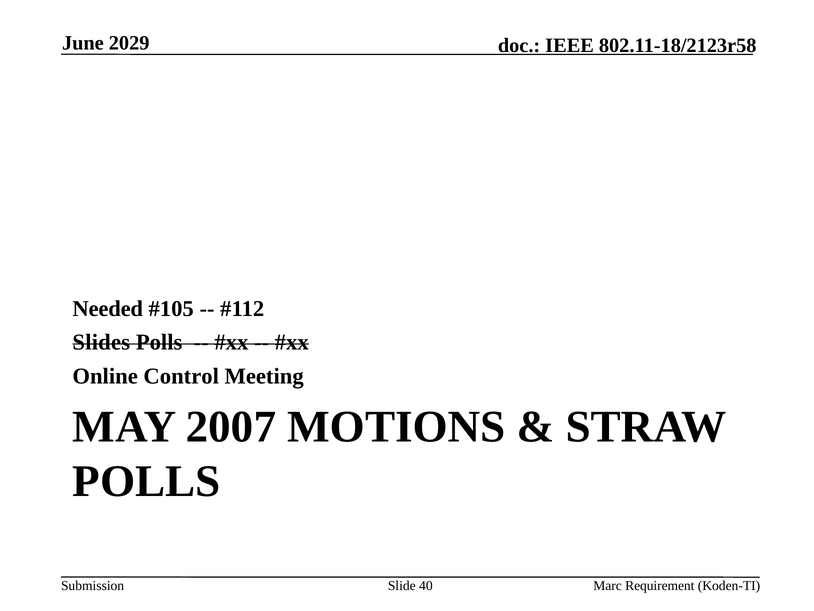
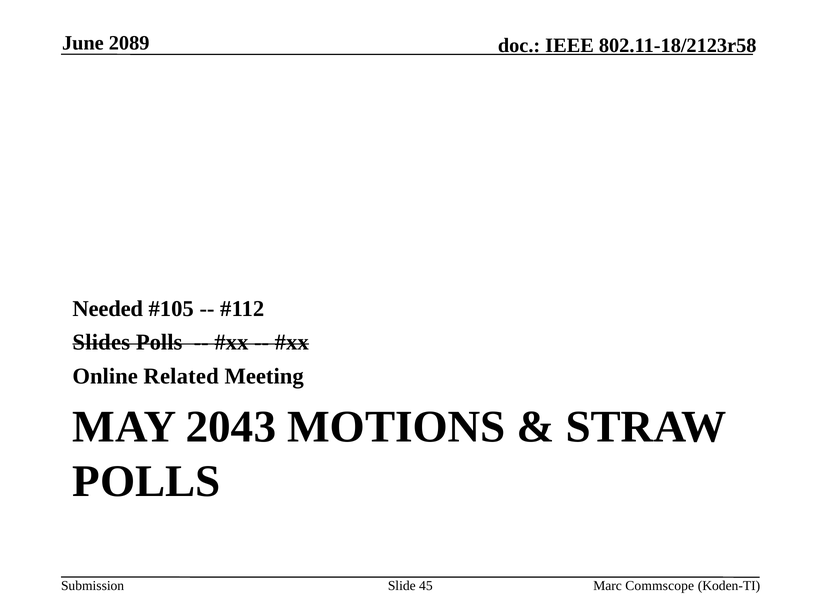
2029: 2029 -> 2089 (129, 43)
Control: Control -> Related (181, 376)
2007: 2007 -> 2043 (231, 427)
40: 40 -> 45 (426, 586)
Requirement: Requirement -> Commscope (660, 586)
